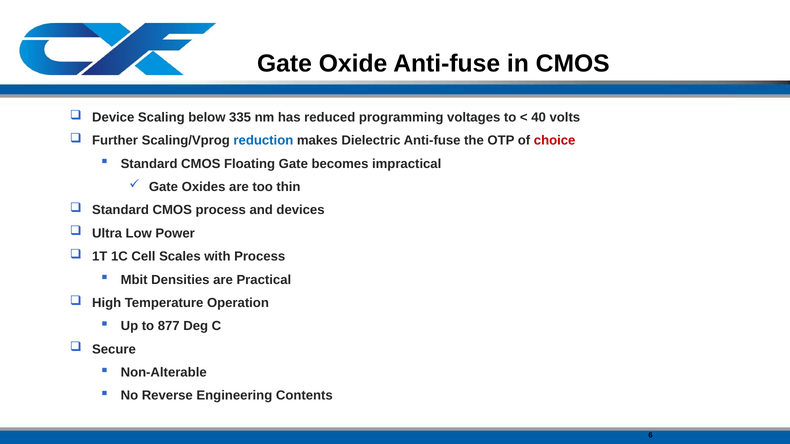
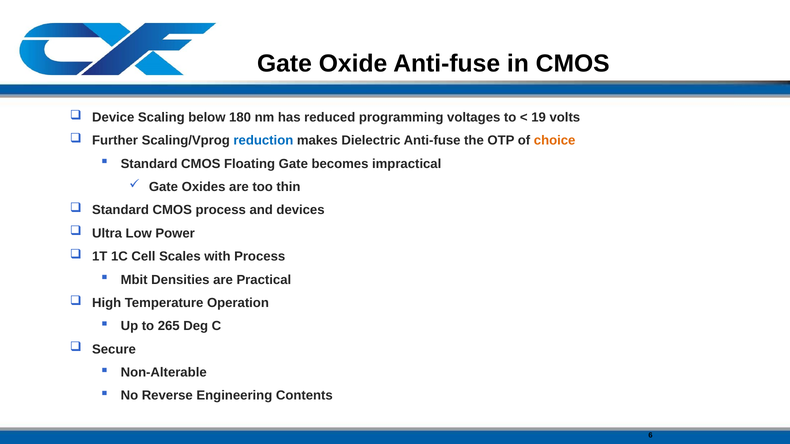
335: 335 -> 180 (240, 117)
40: 40 -> 19 (539, 117)
choice colour: red -> orange (555, 141)
877: 877 -> 265 (169, 326)
